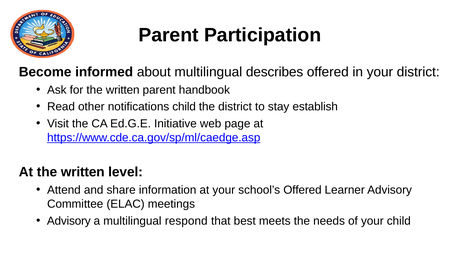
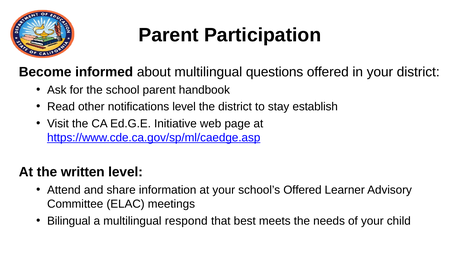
describes: describes -> questions (275, 72)
for the written: written -> school (123, 90)
notifications child: child -> level (184, 107)
Advisory: Advisory -> Bilingual (69, 221)
